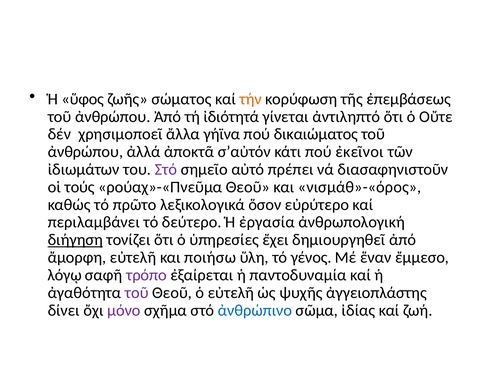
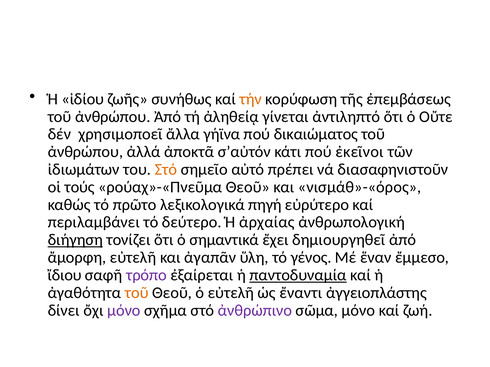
ὕφος: ὕφος -> ἰδίου (83, 99)
σώματος: σώματος -> συνήθως (181, 99)
ἰδιότητά: ἰδιότητά -> ἀληθείᾳ (231, 117)
Στό colour: purple -> orange (166, 170)
ὅσον: ὅσον -> πηγή (265, 205)
ἐργασία: ἐργασία -> ἀρχαίας (267, 223)
ὑπηρεσίες: ὑπηρεσίες -> σημαντικά (224, 240)
ποιήσω: ποιήσω -> ἀγαπᾶν (210, 258)
λόγῳ: λόγῳ -> ἴδιου (65, 275)
παντοδυναμία underline: none -> present (298, 275)
τοῦ colour: purple -> orange (137, 293)
ψυχῆς: ψυχῆς -> ἔναντι (301, 293)
ἀνθρώπινο colour: blue -> purple (255, 311)
σῶμα ἰδίας: ἰδίας -> μόνο (358, 311)
